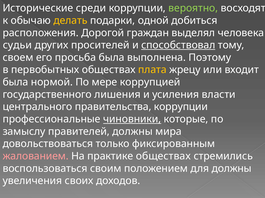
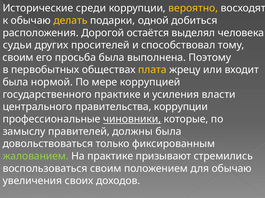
вероятно colour: light green -> yellow (193, 8)
граждан: граждан -> остаётся (148, 33)
способствовал underline: present -> none (178, 45)
своем: своем -> своим (18, 58)
государственного лишения: лишения -> практике (117, 95)
должны мира: мира -> была (168, 132)
жалованием colour: pink -> light green (36, 157)
практике обществах: обществах -> призывают (163, 157)
для должны: должны -> обычаю (232, 169)
